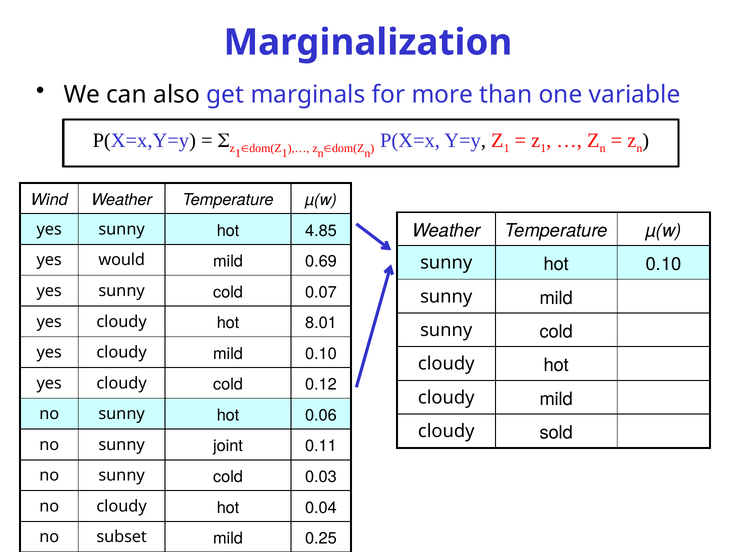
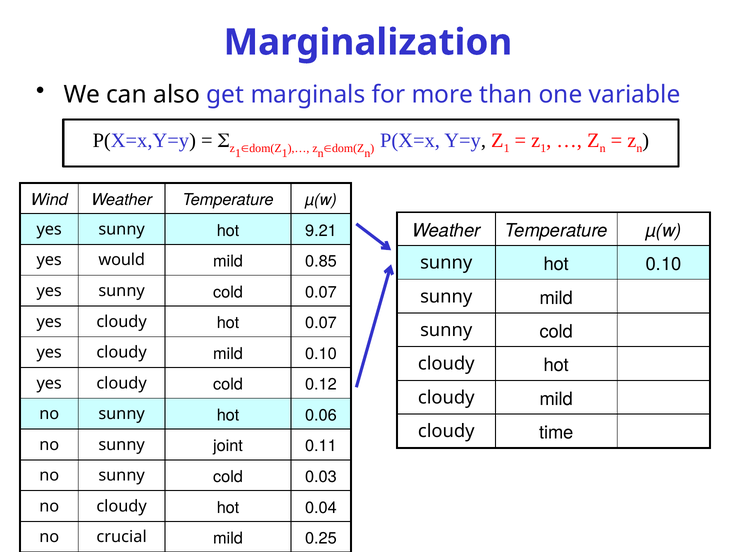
4.85: 4.85 -> 9.21 (321, 231)
0.69: 0.69 -> 0.85 (321, 261)
hot 8.01: 8.01 -> 0.07 (321, 323)
sold: sold -> time (556, 433)
subset: subset -> crucial (122, 537)
